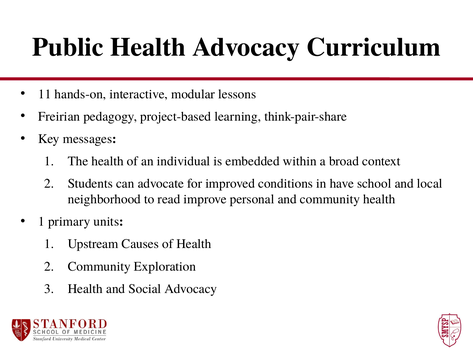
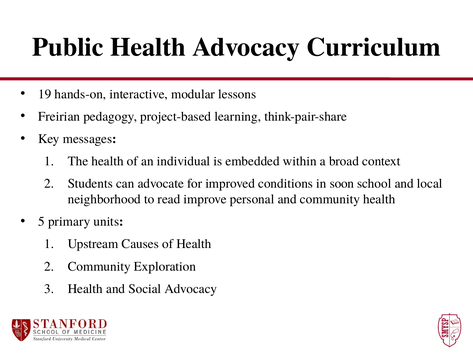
11: 11 -> 19 (45, 94)
have: have -> soon (342, 183)
1: 1 -> 5 (42, 221)
